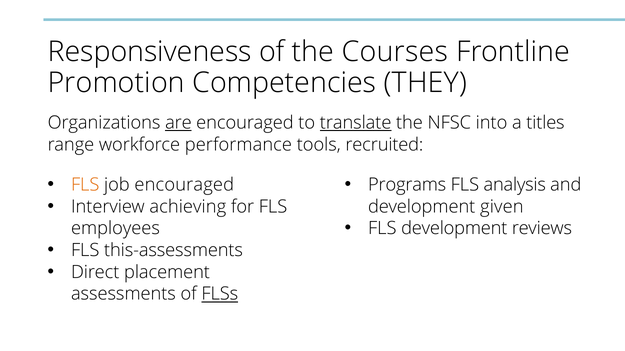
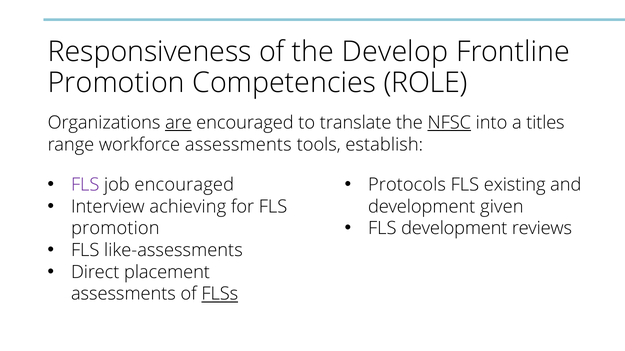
Courses: Courses -> Develop (395, 52)
THEY: THEY -> ROLE (426, 83)
translate underline: present -> none (356, 123)
NFSC underline: none -> present (449, 123)
workforce performance: performance -> assessments (238, 145)
recruited: recruited -> establish (384, 145)
FLS colour: orange -> purple (85, 185)
Programs: Programs -> Protocols (407, 185)
analysis: analysis -> existing (515, 185)
employees: employees -> promotion (115, 229)
this-assessments: this-assessments -> like-assessments (173, 251)
